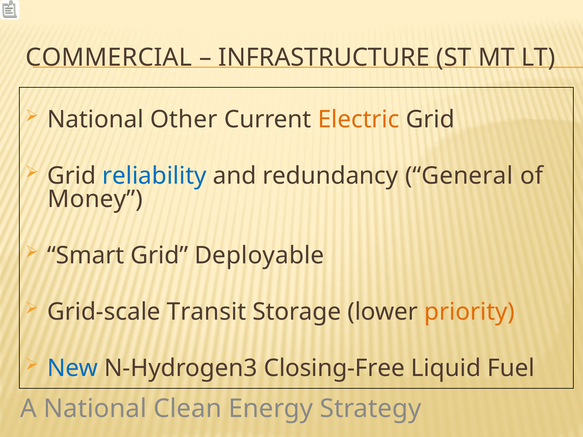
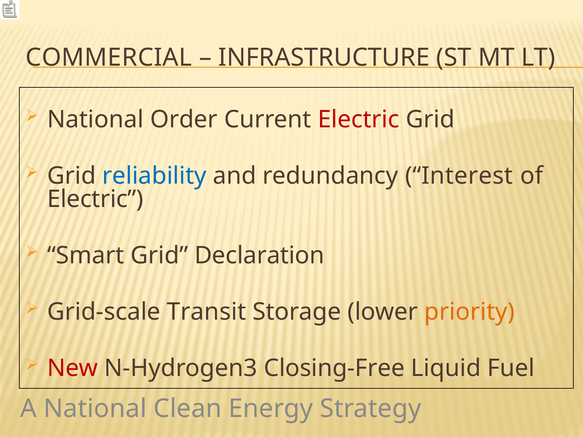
Other: Other -> Order (184, 119)
Electric colour: orange -> red (359, 119)
General: General -> Interest (459, 176)
Money: Money -> Electric (95, 199)
Deployable: Deployable -> Declaration (259, 256)
New colour: blue -> red (73, 368)
